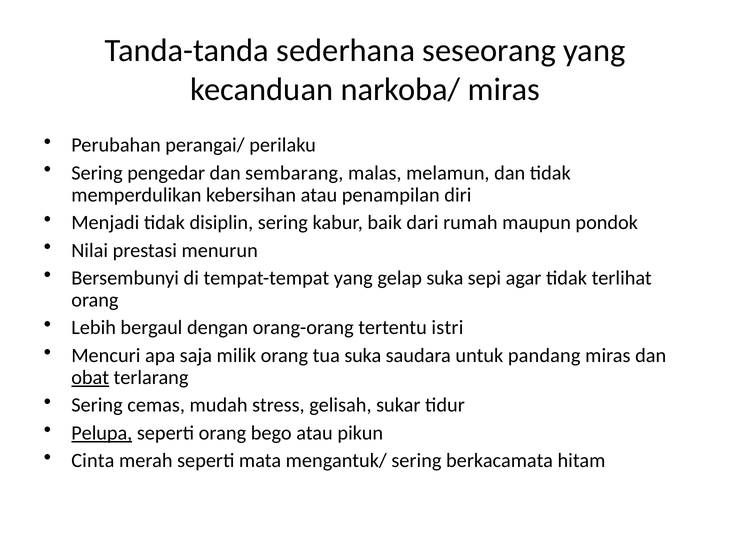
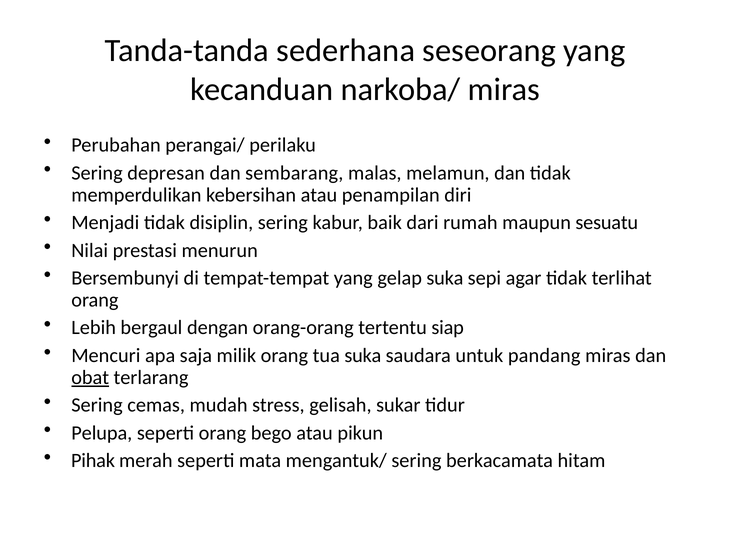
pengedar: pengedar -> depresan (166, 173)
pondok: pondok -> sesuatu (607, 223)
istri: istri -> siap (448, 328)
Pelupa underline: present -> none (102, 433)
Cinta: Cinta -> Pihak (93, 461)
